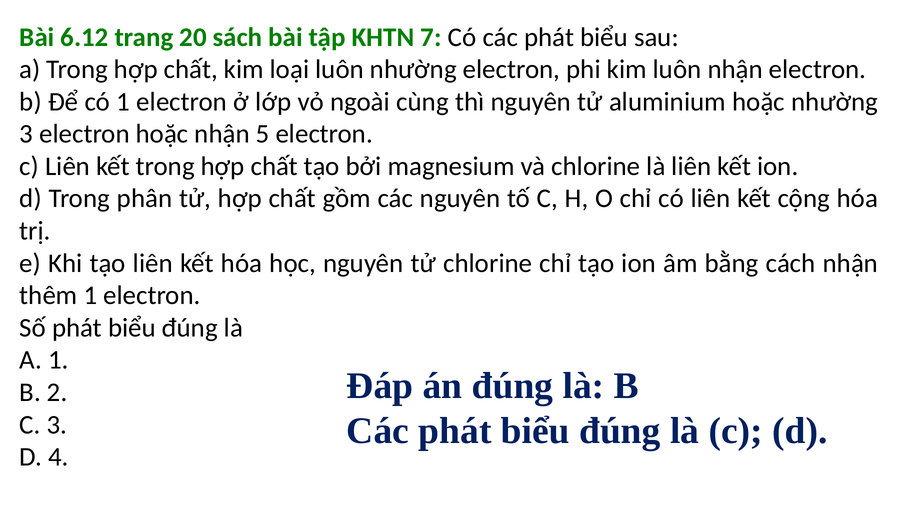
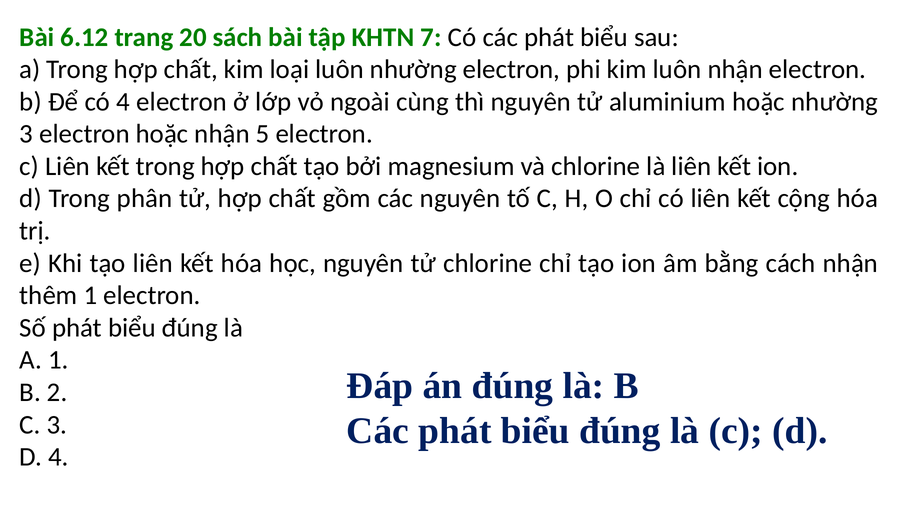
có 1: 1 -> 4 (123, 102)
